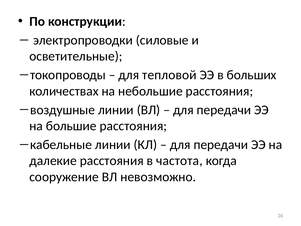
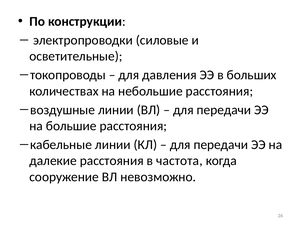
тепловой: тепловой -> давления (169, 75)
